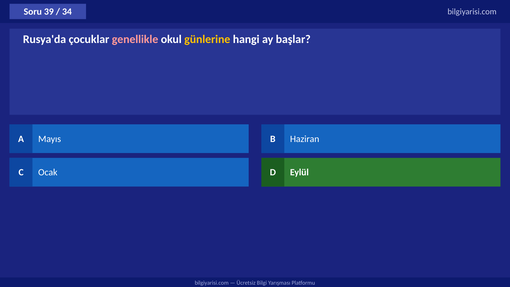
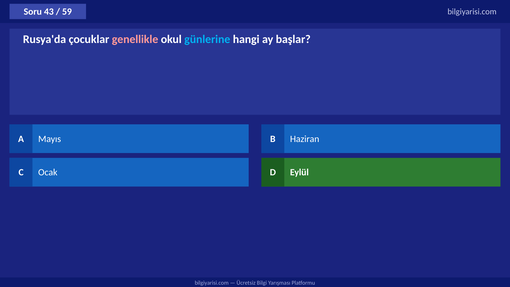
39: 39 -> 43 (49, 12)
34: 34 -> 59 (67, 12)
günlerine colour: yellow -> light blue (207, 39)
